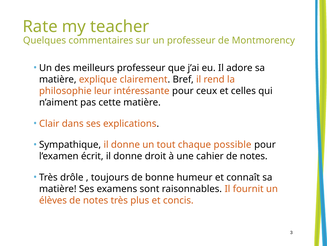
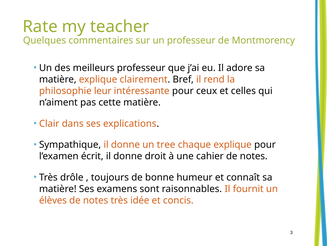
tout: tout -> tree (166, 144)
chaque possible: possible -> explique (233, 144)
plus: plus -> idée (140, 200)
